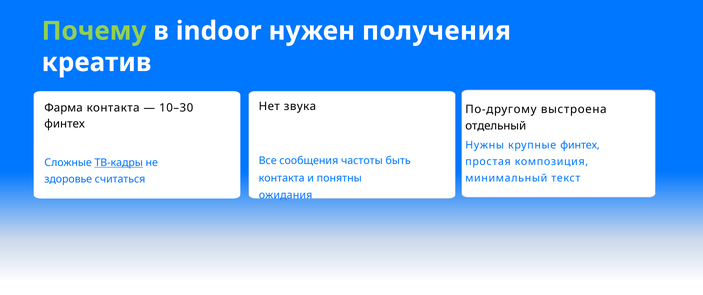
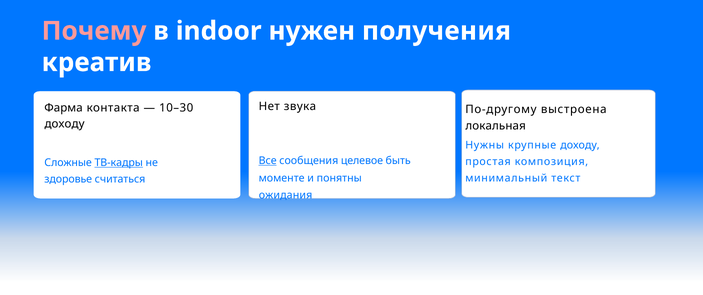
Почему colour: light green -> pink (94, 31)
финтех: финтех -> доходу (65, 124)
отдельный: отдельный -> локальная (496, 126)
крупные финтех: финтех -> доходу (580, 145)
Все underline: none -> present (268, 161)
частоты: частоты -> целевое (362, 161)
контакта: контакта -> моменте (282, 178)
